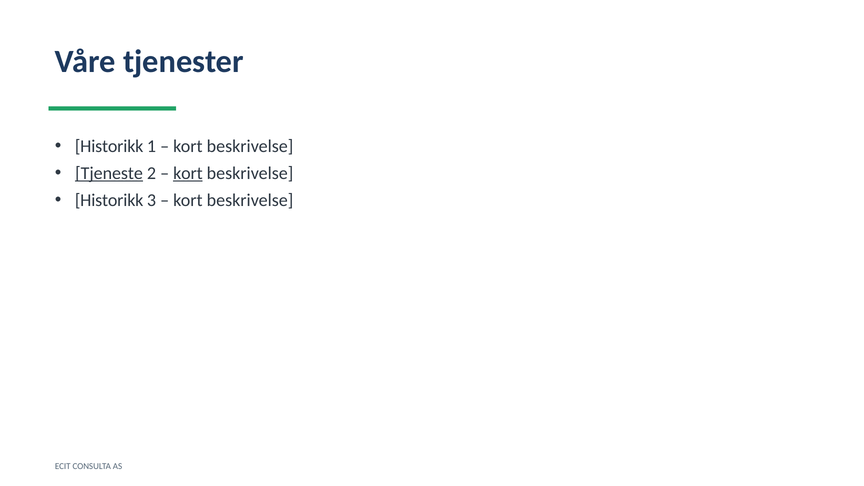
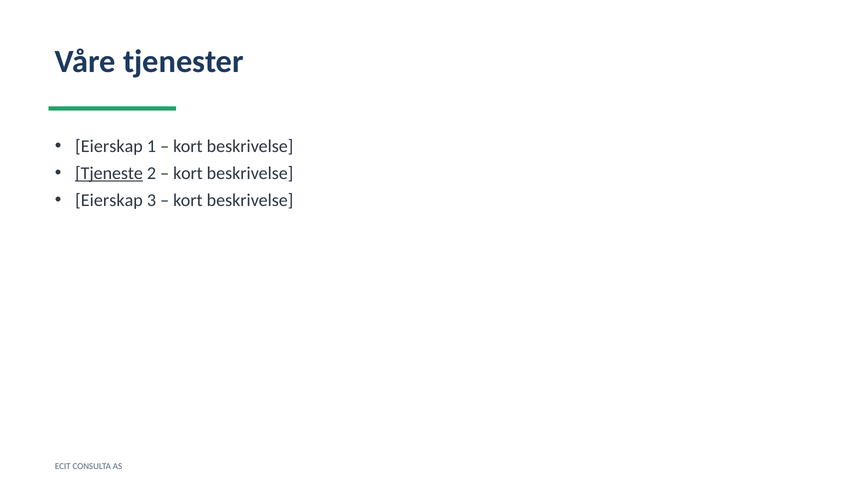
Historikk: Historikk -> Eierskap (109, 146)
kort underline: present -> none (188, 173)
Historikk: Historikk -> Eierskap (109, 200)
